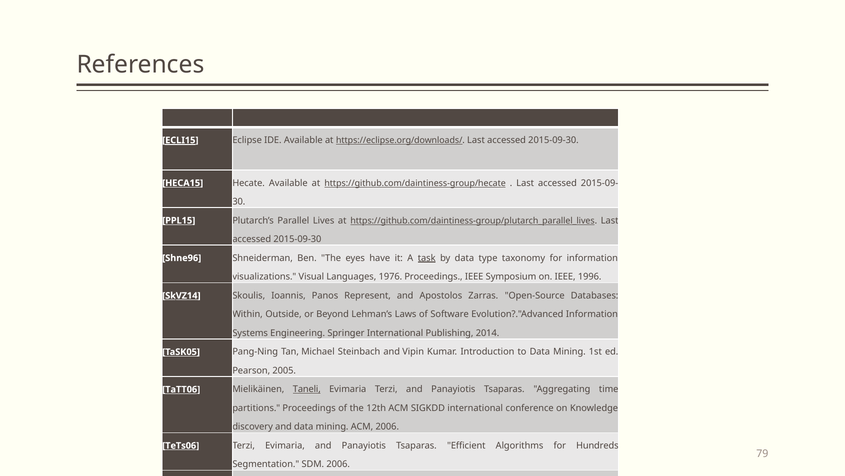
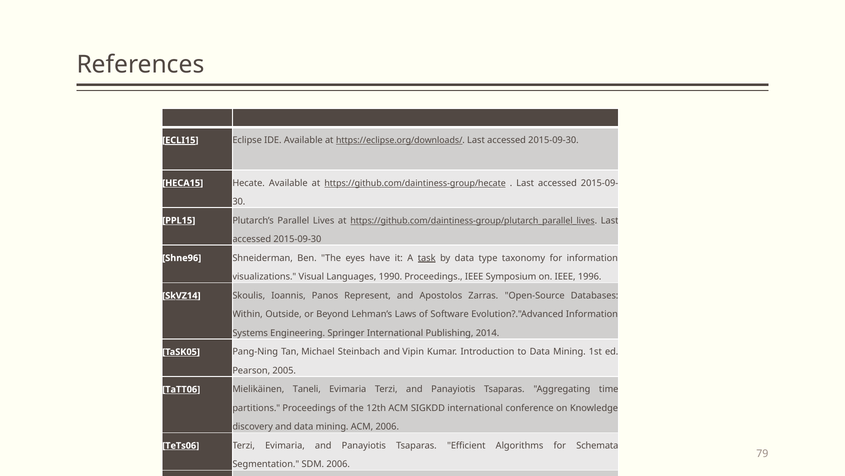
1976: 1976 -> 1990 (390, 276)
Taneli underline: present -> none (307, 389)
Hundreds: Hundreds -> Schemata (597, 445)
